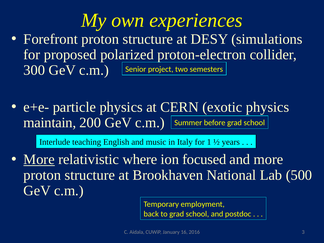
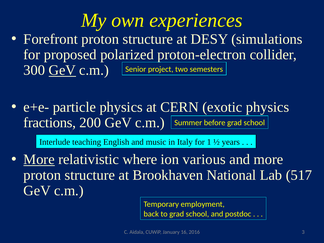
GeV underline: none -> present (62, 70)
maintain: maintain -> fractions (50, 123)
focused: focused -> various (204, 159)
500: 500 -> 517 (299, 175)
